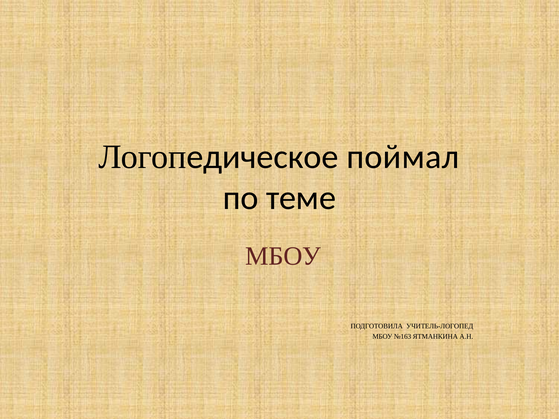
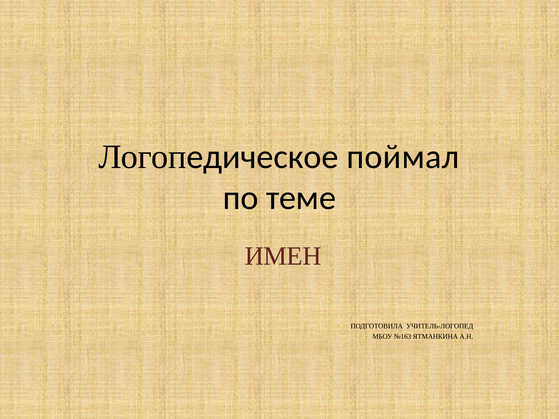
МБОУ: МБОУ -> ИМЕН (283, 256)
